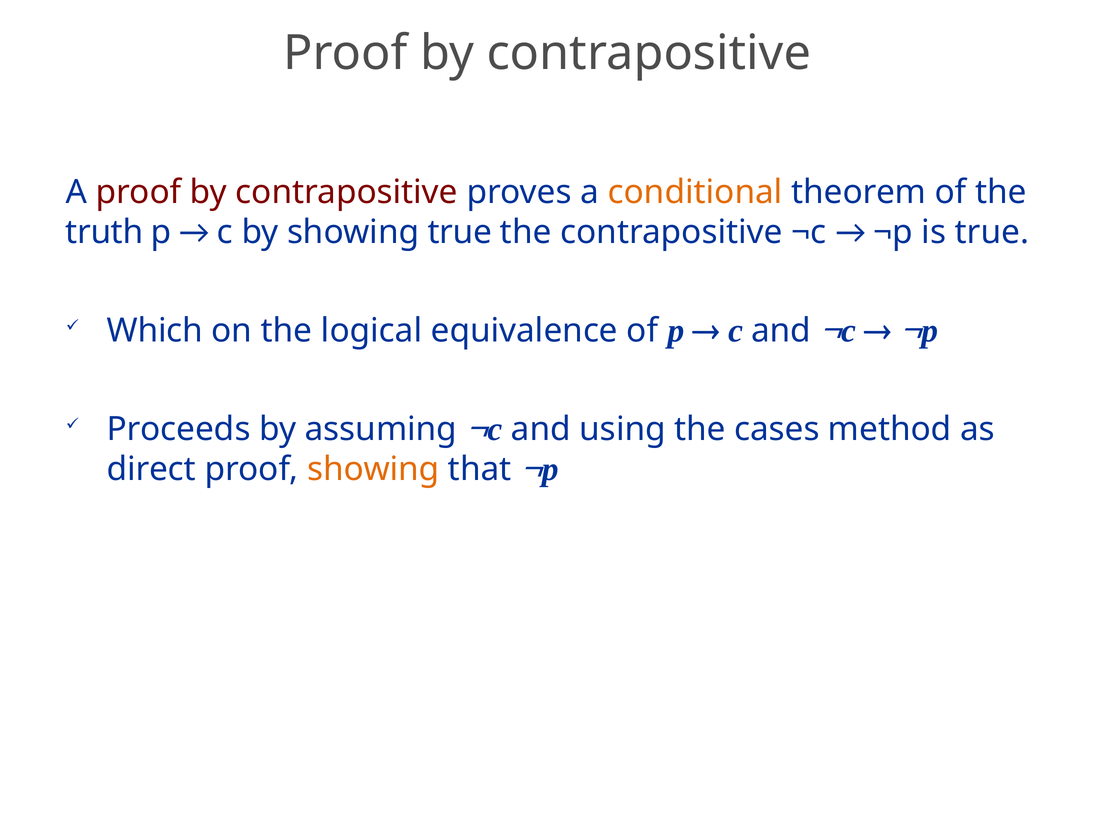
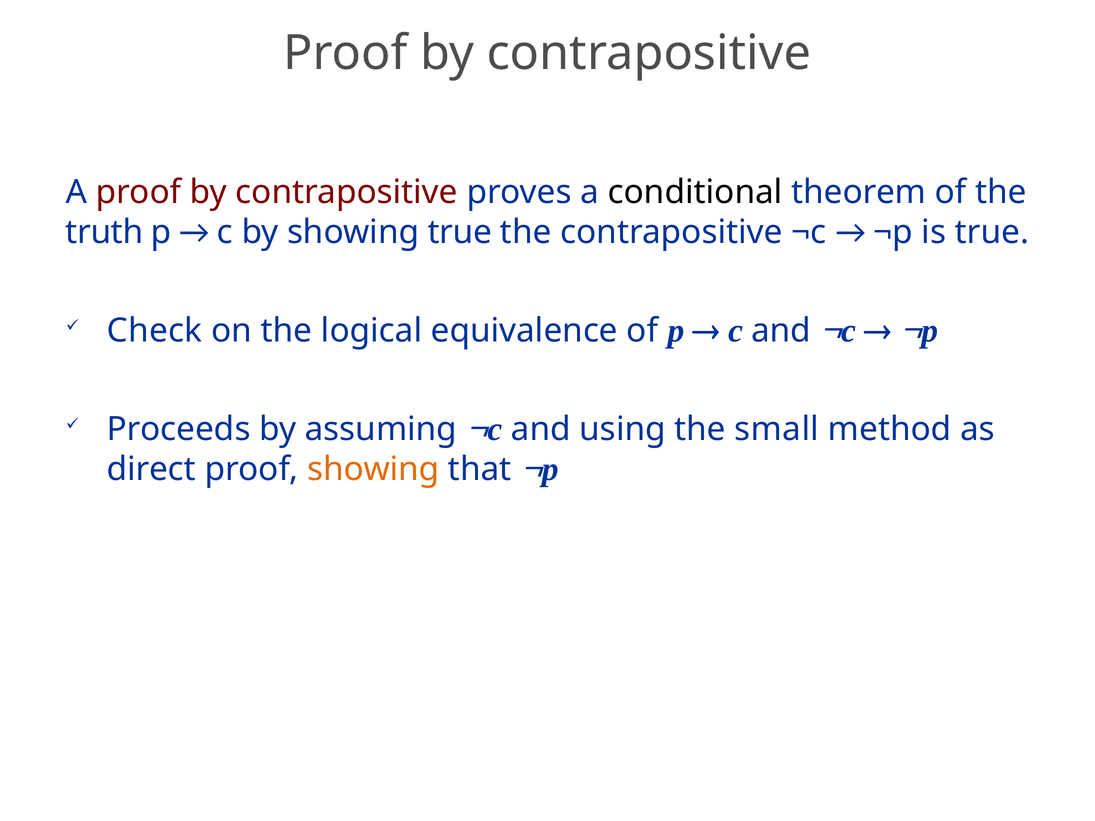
conditional colour: orange -> black (695, 192)
Which: Which -> Check (155, 331)
cases: cases -> small (777, 429)
